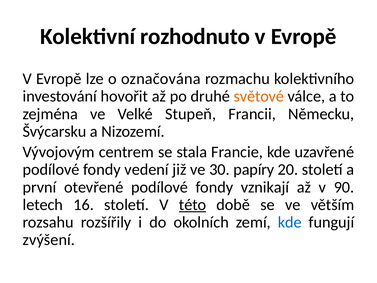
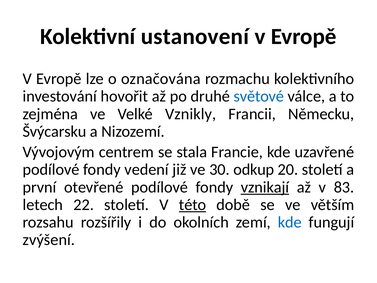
rozhodnuto: rozhodnuto -> ustanovení (195, 36)
světové colour: orange -> blue (259, 96)
Stupeň: Stupeň -> Vznikly (191, 114)
papíry: papíry -> odkup (254, 169)
vznikají underline: none -> present (265, 187)
90: 90 -> 83 (344, 187)
16: 16 -> 22 (84, 205)
